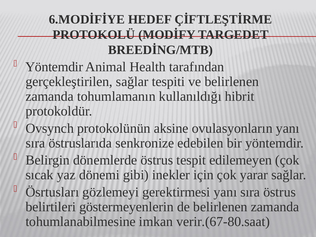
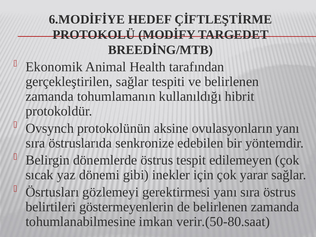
Yöntemdir: Yöntemdir -> Ekonomik (54, 67)
verir.(67-80.saat: verir.(67-80.saat -> verir.(50-80.saat (223, 222)
